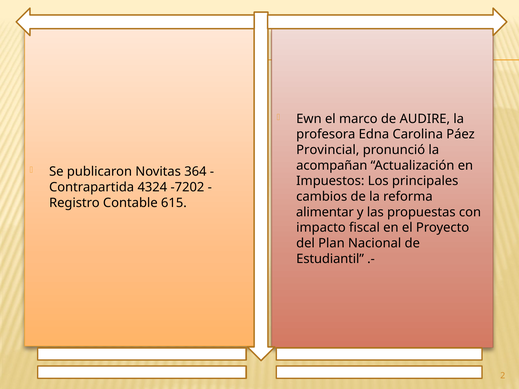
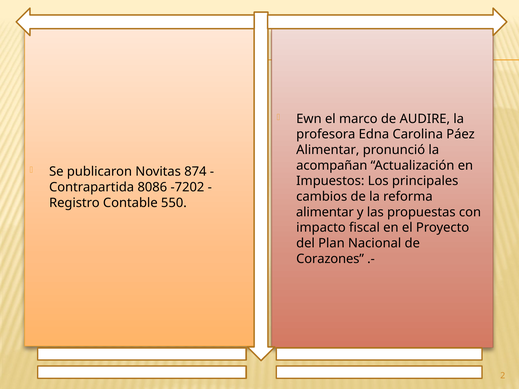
Provincial: Provincial -> Alimentar (328, 150)
364: 364 -> 874 (195, 172)
4324: 4324 -> 8086 (152, 187)
615: 615 -> 550 (174, 203)
Estudiantil: Estudiantil -> Corazones (330, 259)
